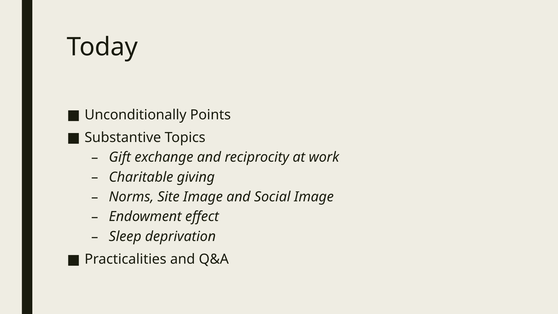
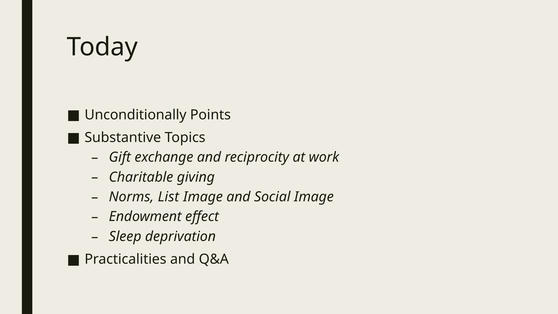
Site: Site -> List (168, 197)
